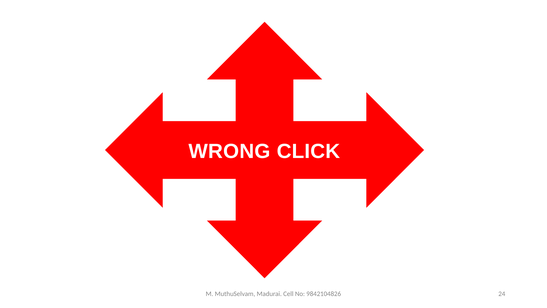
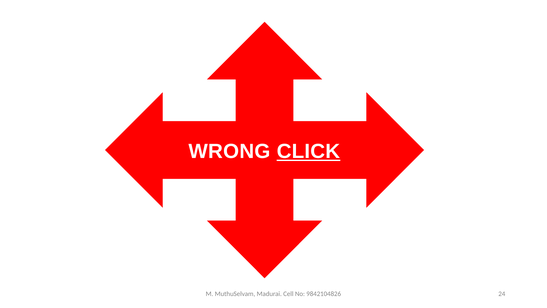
CLICK underline: none -> present (308, 151)
